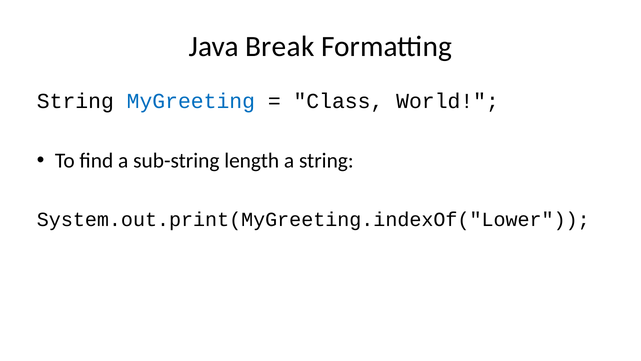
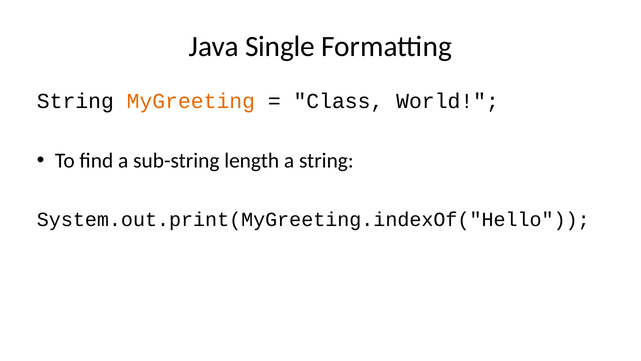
Break: Break -> Single (280, 47)
MyGreeting colour: blue -> orange (191, 101)
System.out.print(MyGreeting.indexOf("Lower: System.out.print(MyGreeting.indexOf("Lower -> System.out.print(MyGreeting.indexOf("Hello (313, 219)
